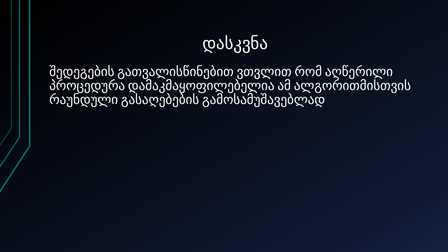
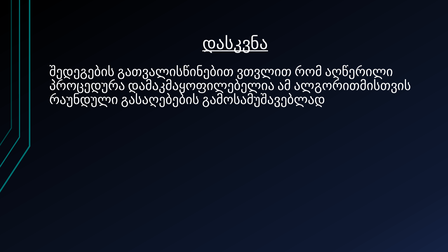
დასკვნა underline: none -> present (235, 44)
